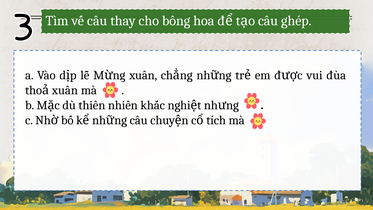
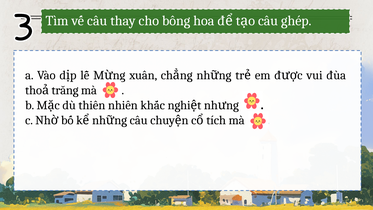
xuân: xuân -> trăng (65, 90)
